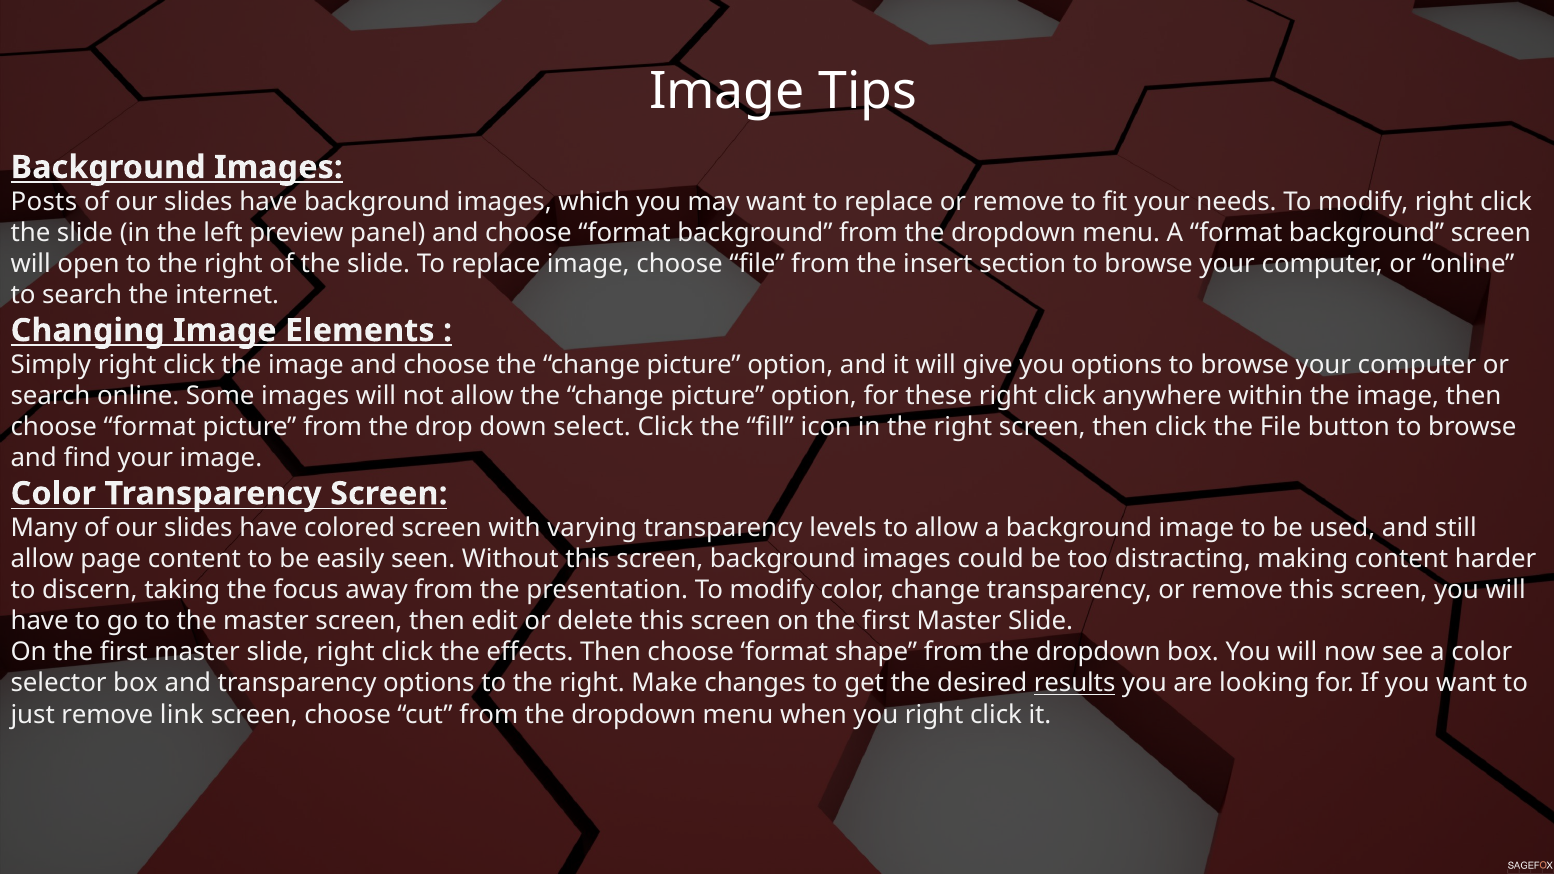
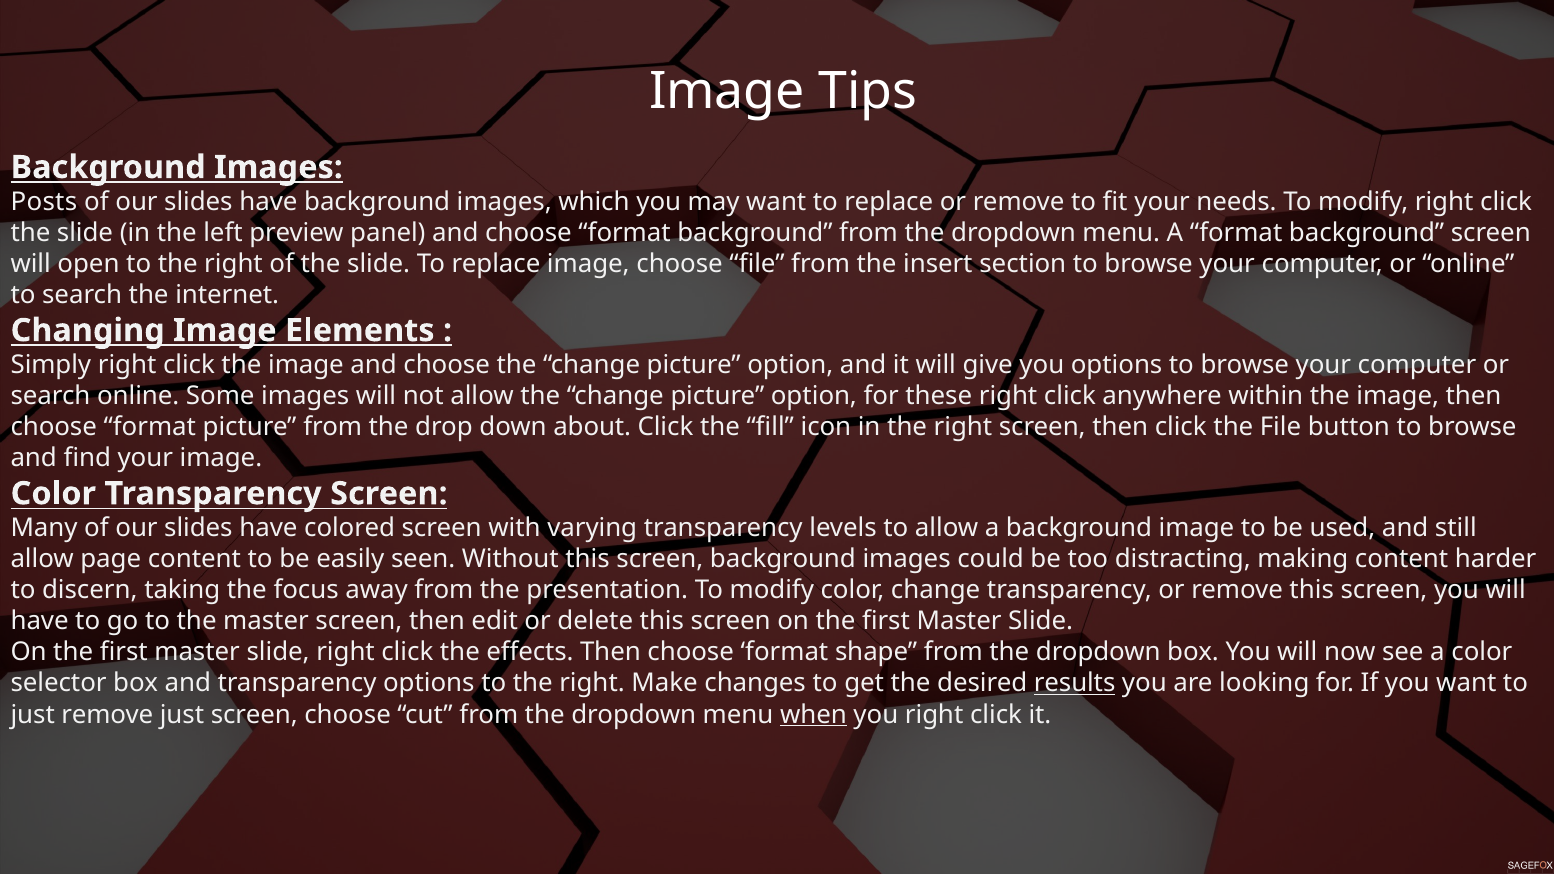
select: select -> about (592, 427)
remove link: link -> just (182, 715)
when underline: none -> present (814, 715)
